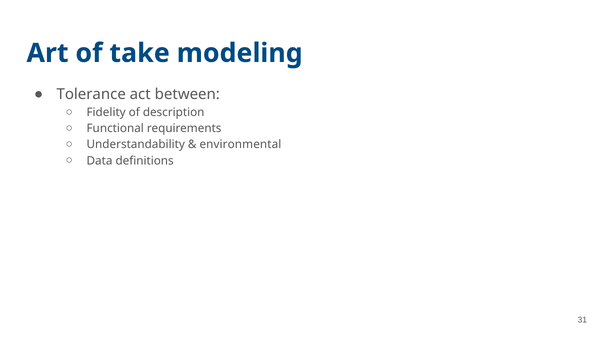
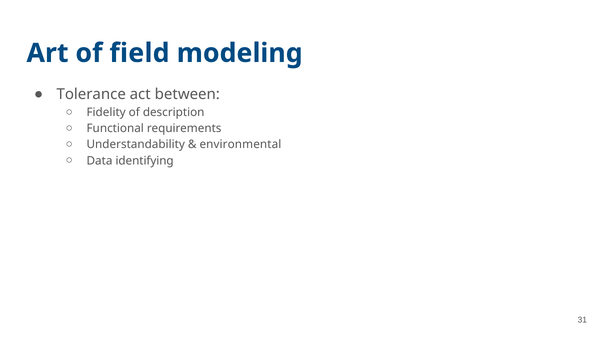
take: take -> field (139, 53)
definitions: definitions -> identifying (145, 161)
